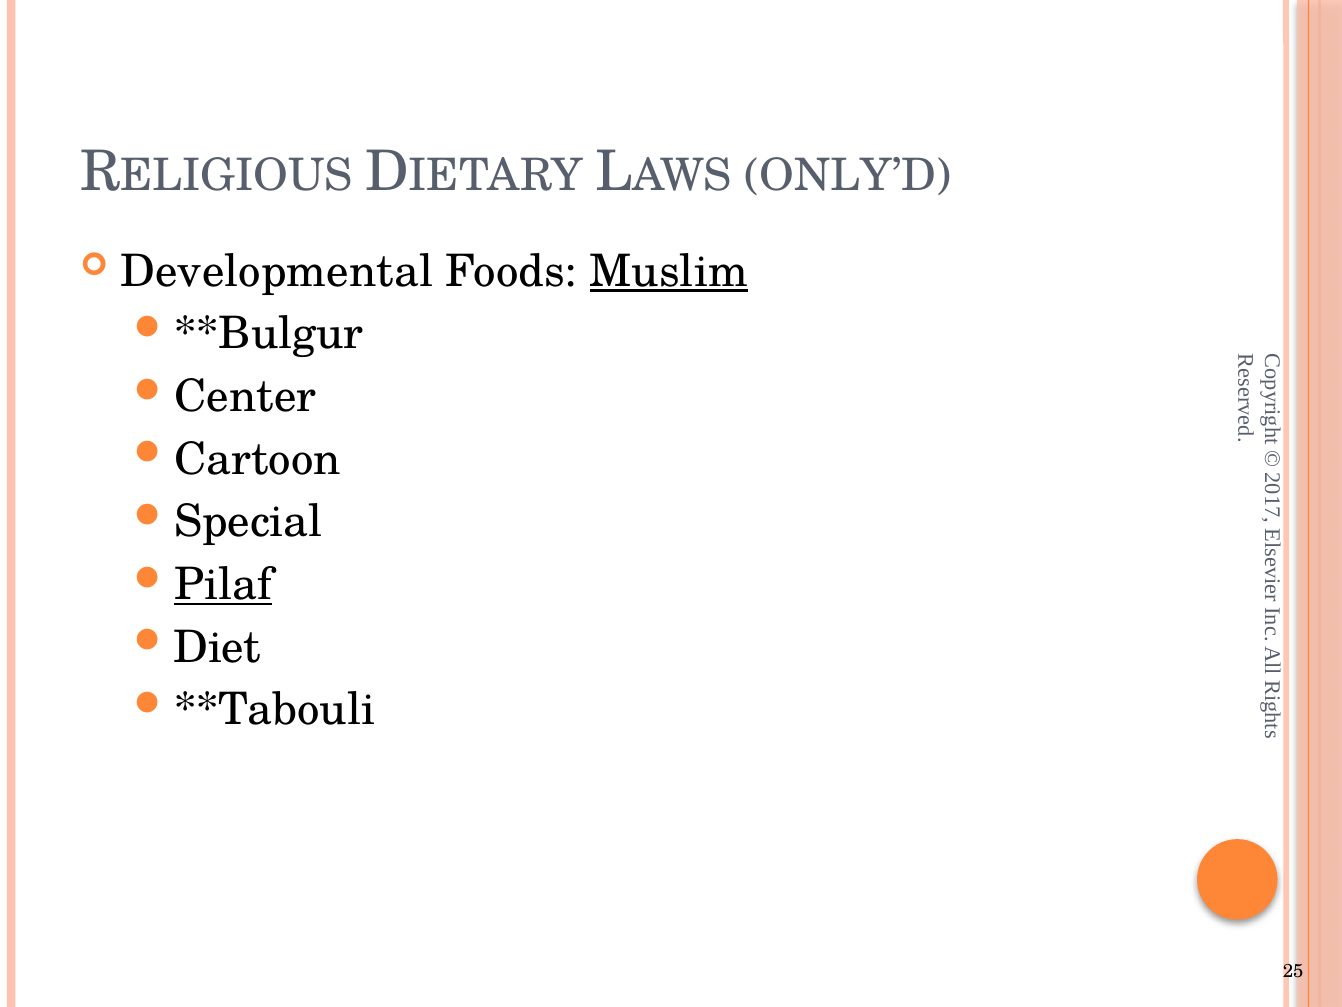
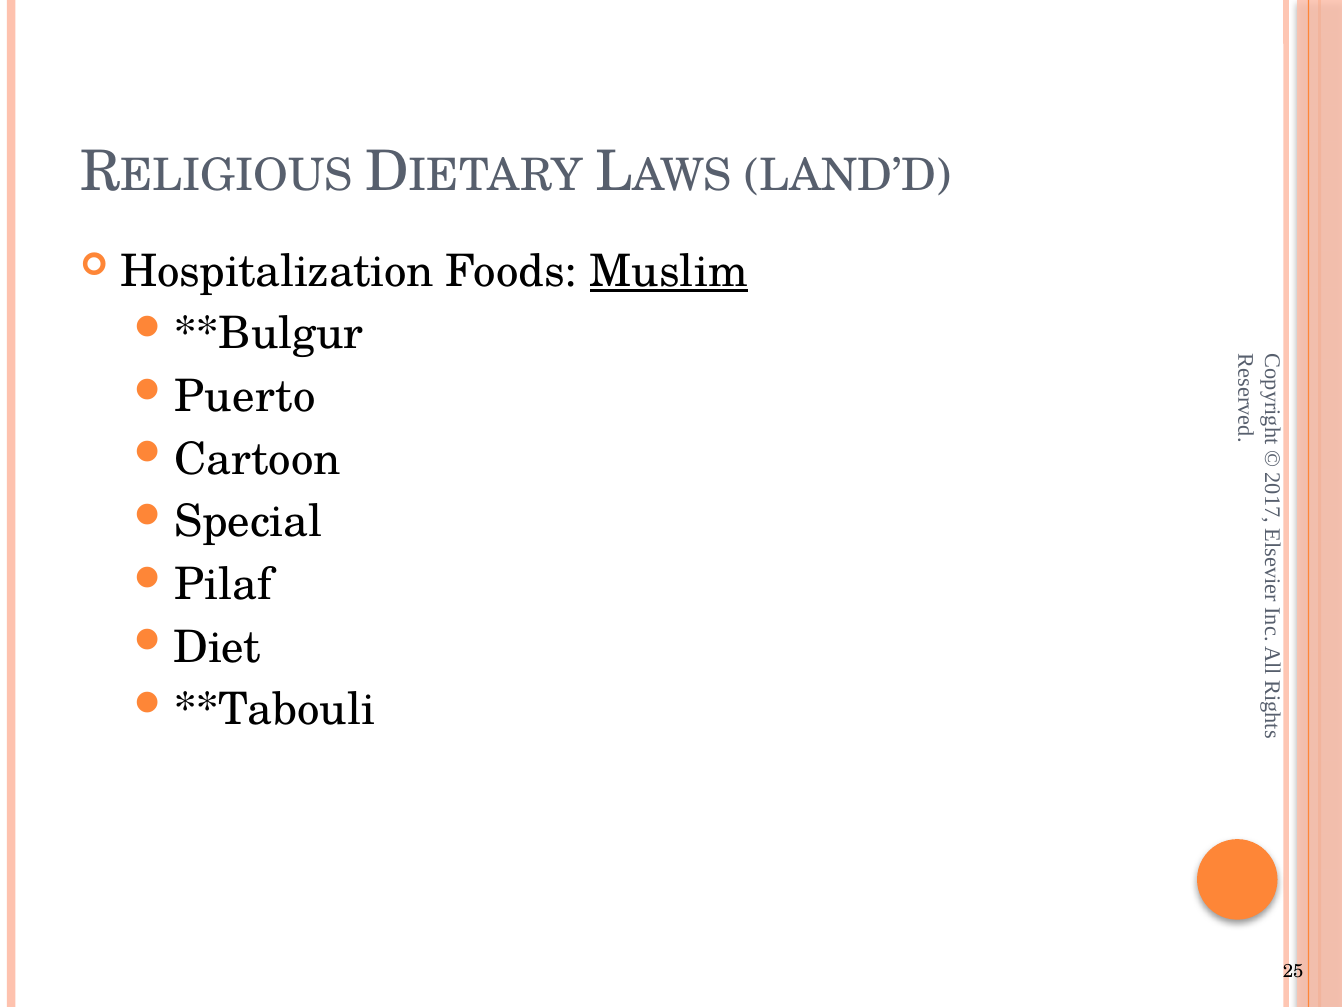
ONLY’D: ONLY’D -> LAND’D (848, 175)
Developmental: Developmental -> Hospitalization (277, 271)
Center: Center -> Puerto (245, 397)
Pilaf underline: present -> none (223, 584)
